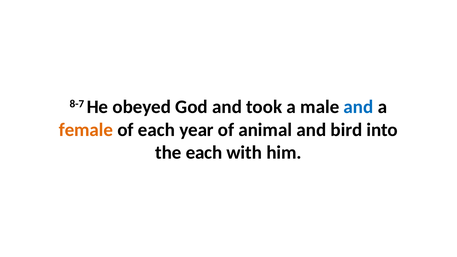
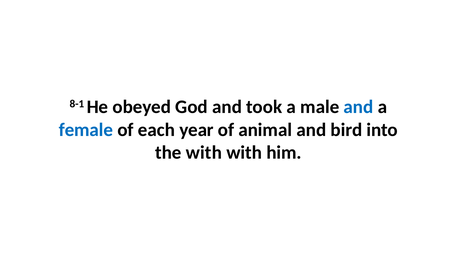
8-7: 8-7 -> 8-1 (77, 104)
female colour: orange -> blue (86, 130)
the each: each -> with (204, 153)
